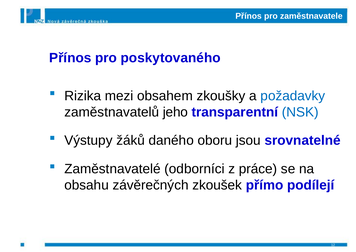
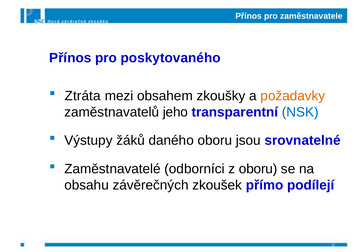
Rizika: Rizika -> Ztráta (83, 96)
požadavky colour: blue -> orange (293, 96)
z práce: práce -> oboru (258, 169)
